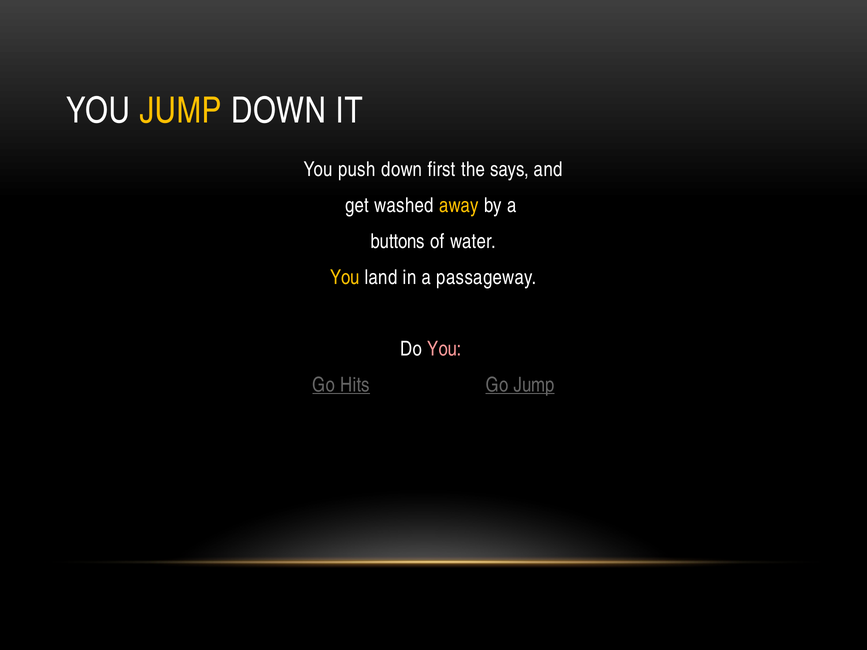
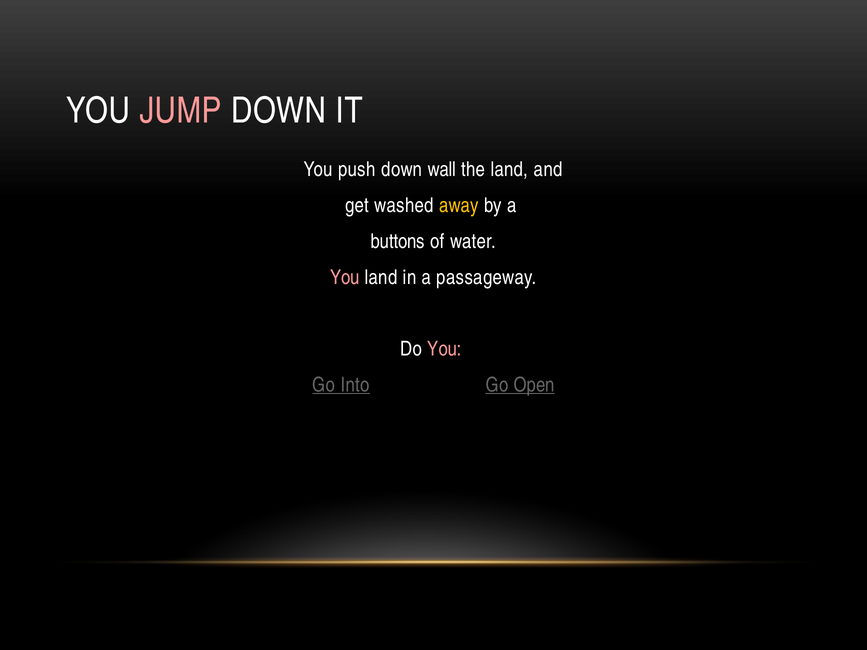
JUMP colour: yellow -> pink (181, 111)
first: first -> wall (442, 170)
the says: says -> land (509, 170)
You colour: yellow -> pink (345, 278)
Hits: Hits -> Into (355, 385)
Go Jump: Jump -> Open (534, 385)
